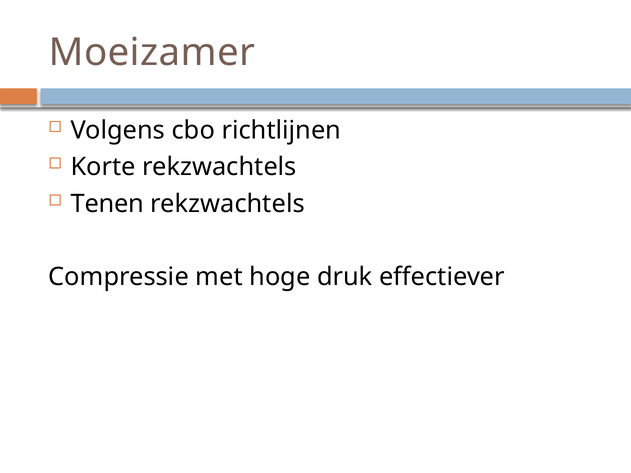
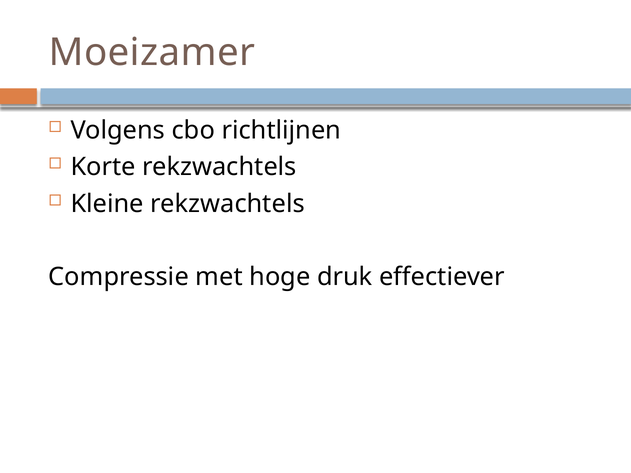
Tenen: Tenen -> Kleine (107, 204)
